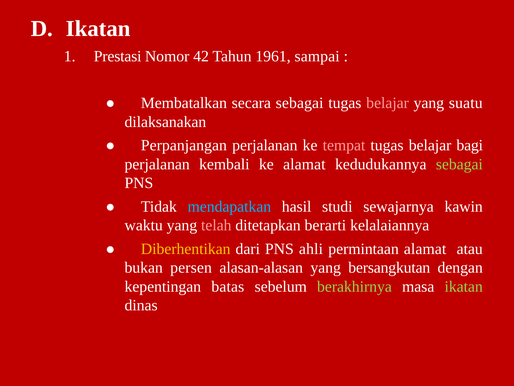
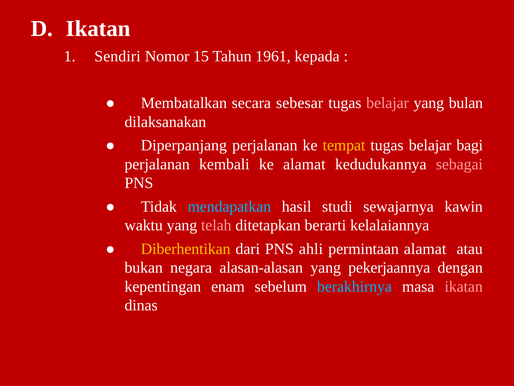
Prestasi: Prestasi -> Sendiri (118, 56)
42: 42 -> 15 (201, 56)
sampai: sampai -> kepada (317, 56)
secara sebagai: sebagai -> sebesar (300, 103)
suatu: suatu -> bulan (466, 103)
Perpanjangan: Perpanjangan -> Diperpanjang (184, 145)
tempat colour: pink -> yellow (344, 145)
sebagai colour: light green -> pink (459, 164)
persen: persen -> negara (191, 267)
bersangkutan: bersangkutan -> pekerjaannya (389, 267)
batas: batas -> enam (228, 286)
berakhirnya colour: light green -> light blue (354, 286)
ikatan colour: light green -> pink (464, 286)
